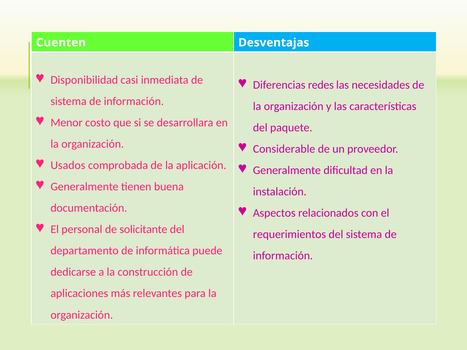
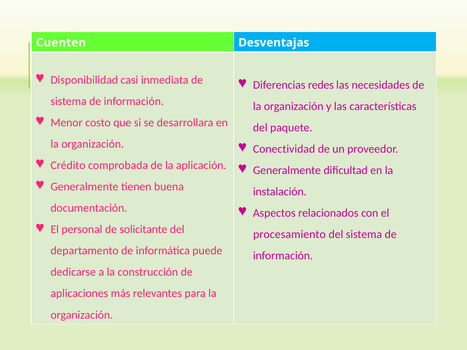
Considerable: Considerable -> Conectividad (284, 149)
Usados: Usados -> Crédito (68, 165)
requerimientos: requerimientos -> procesamiento (289, 234)
